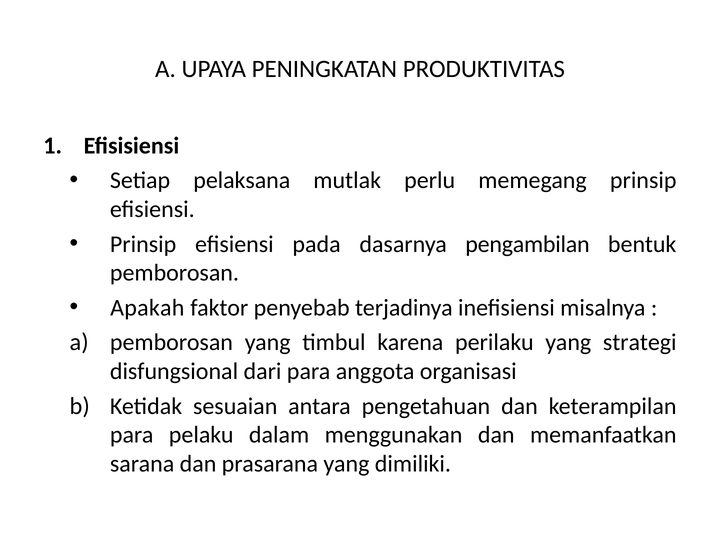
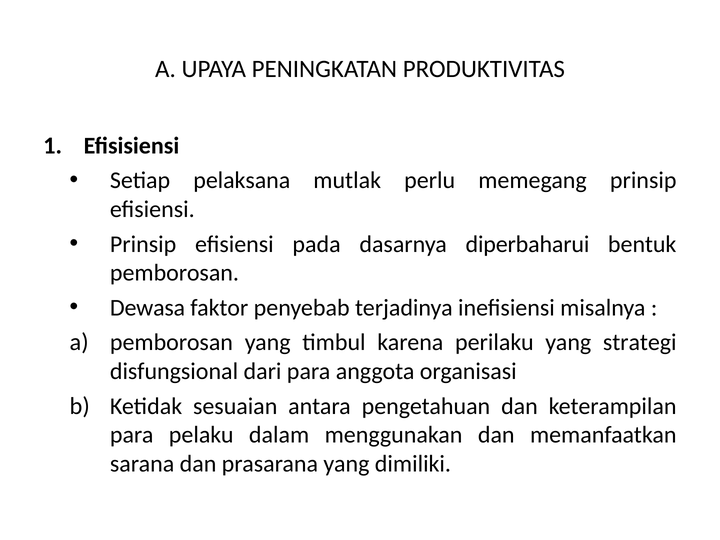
pengambilan: pengambilan -> diperbaharui (527, 244)
Apakah: Apakah -> Dewasa (148, 308)
